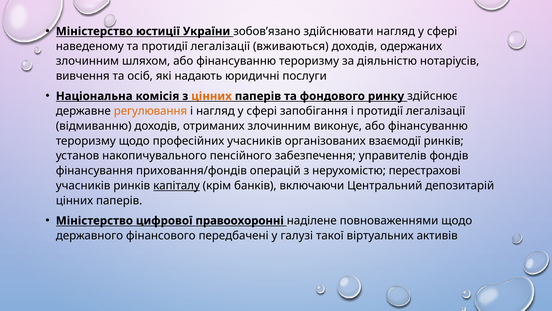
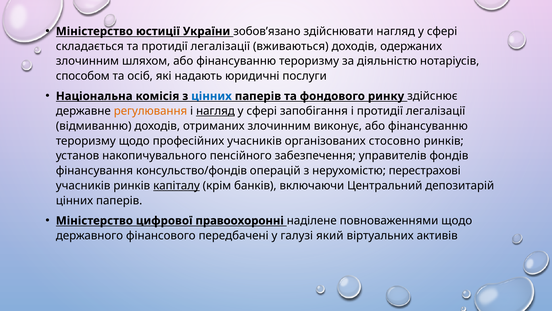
наведеному: наведеному -> складається (90, 46)
вивчення: вивчення -> способом (83, 76)
цінних colour: orange -> blue (212, 96)
нагляд underline: none -> present (215, 111)
взаємодії: взаємодії -> стосовно (395, 141)
приховання/фондів: приховання/фондів -> консульство/фондів (191, 171)
такої: такої -> який (330, 235)
